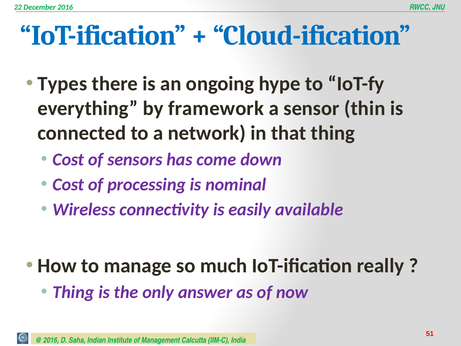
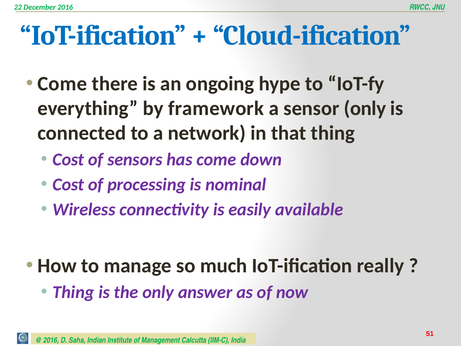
Types: Types -> Come (62, 84)
sensor thin: thin -> only (365, 108)
